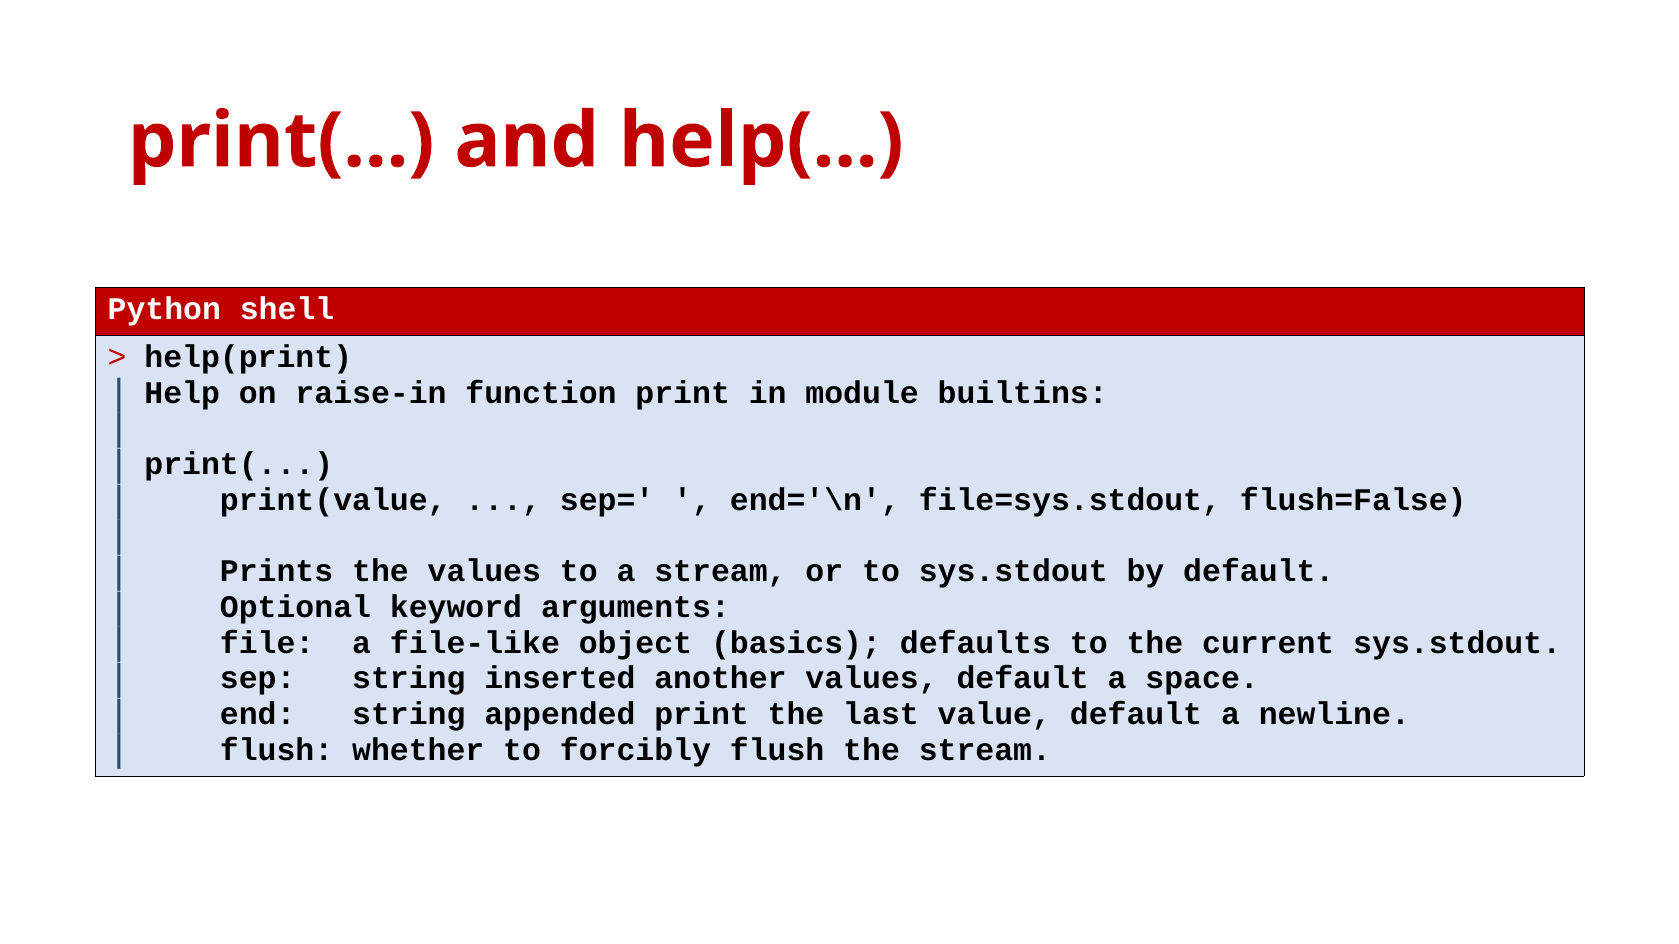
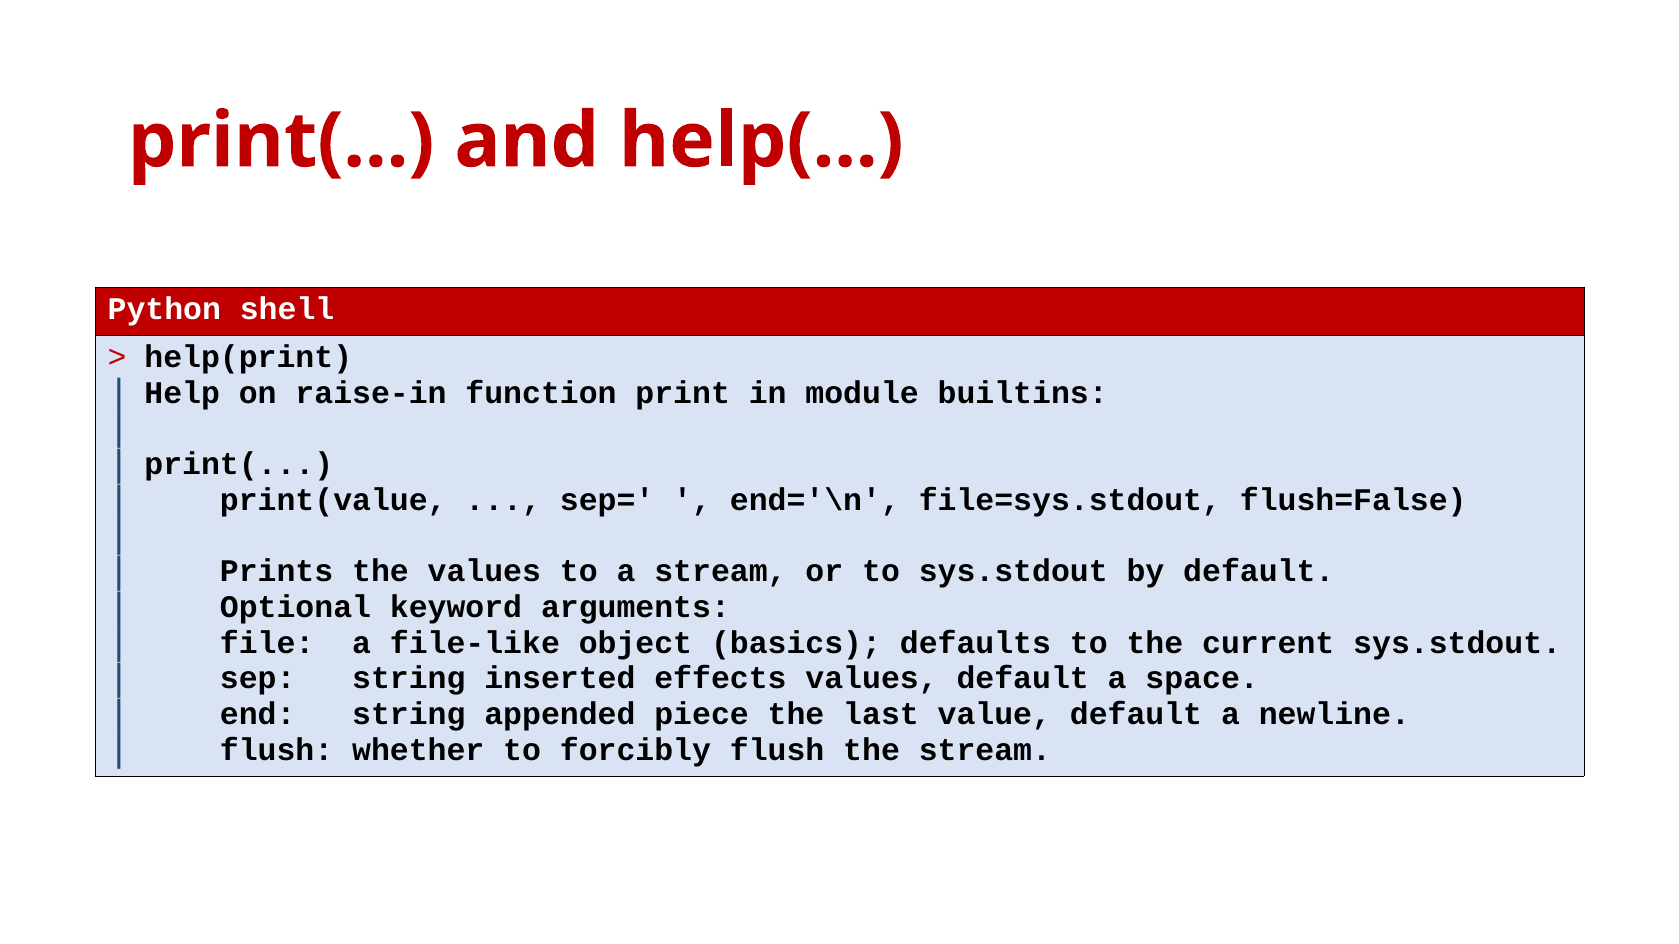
another: another -> effects (720, 679)
appended print: print -> piece (702, 715)
